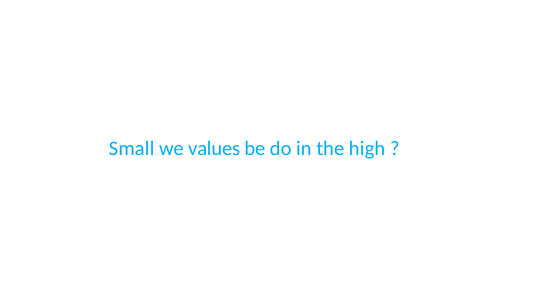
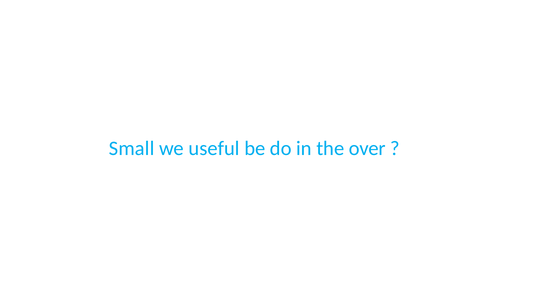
values: values -> useful (214, 148)
high: high -> over (367, 148)
